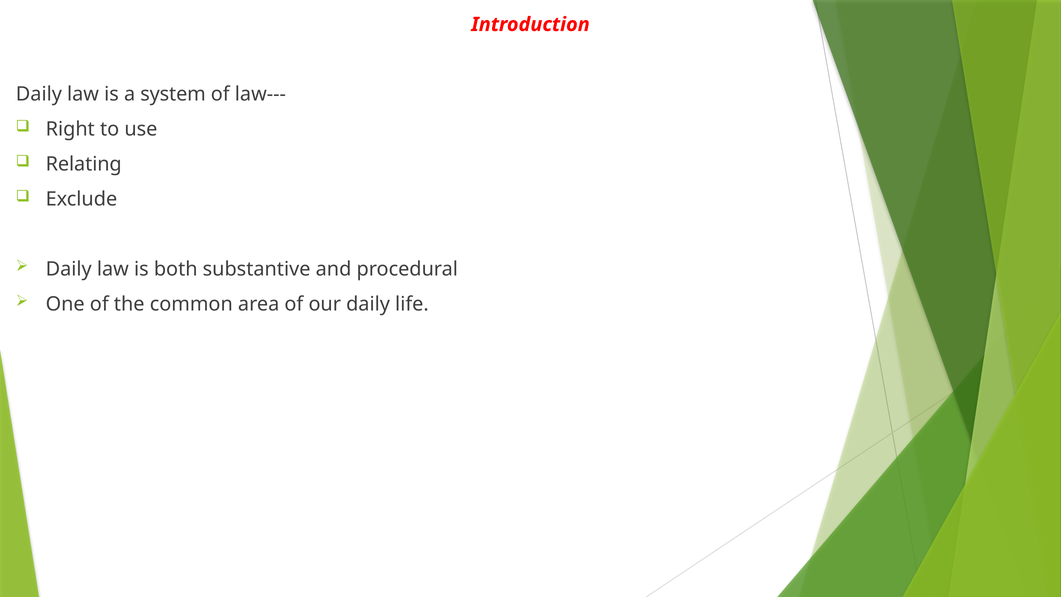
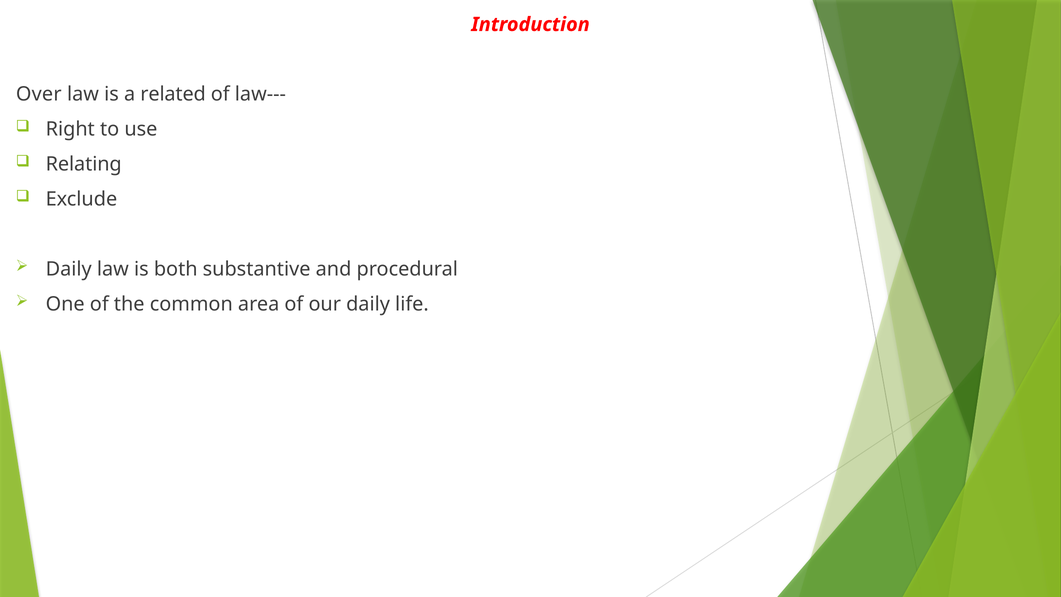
Daily: Daily -> Over (39, 94)
system: system -> related (173, 94)
